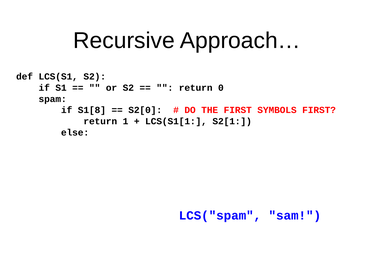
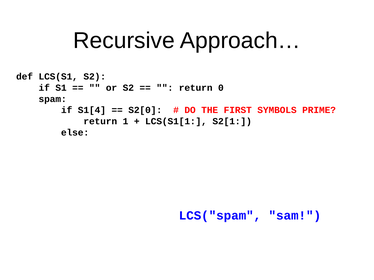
S1[8: S1[8 -> S1[4 (92, 110)
SYMBOLS FIRST: FIRST -> PRIME (319, 110)
